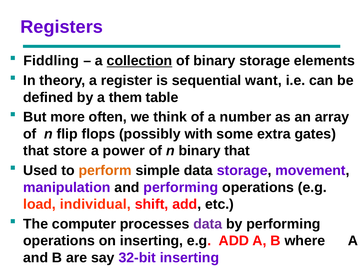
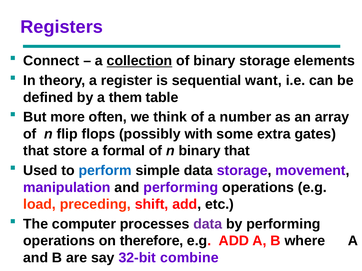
Fiddling: Fiddling -> Connect (51, 61)
power: power -> formal (124, 151)
perform colour: orange -> blue (105, 171)
individual: individual -> preceding (95, 205)
on inserting: inserting -> therefore (152, 241)
32-bit inserting: inserting -> combine (189, 258)
